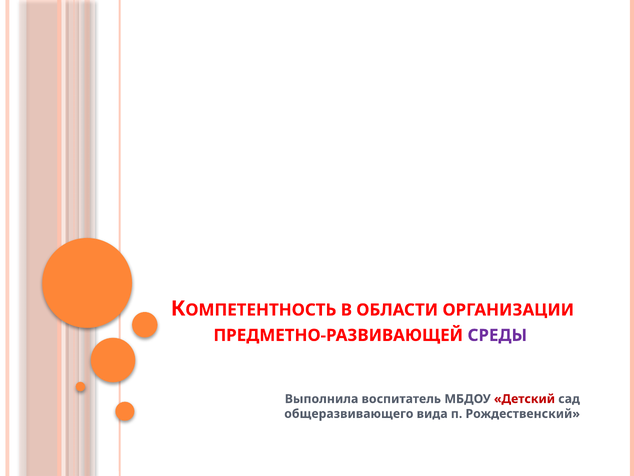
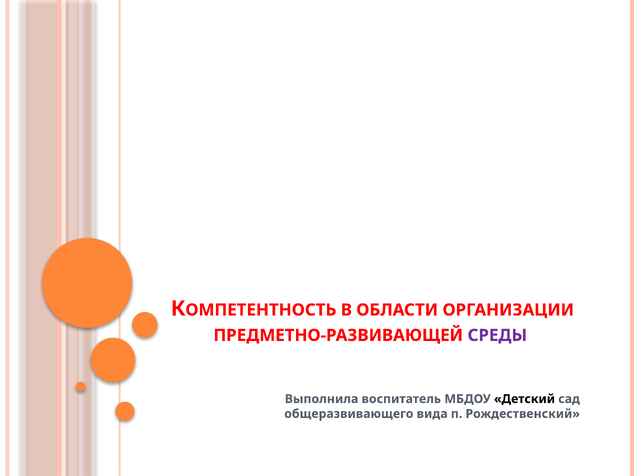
Детский colour: red -> black (524, 399)
